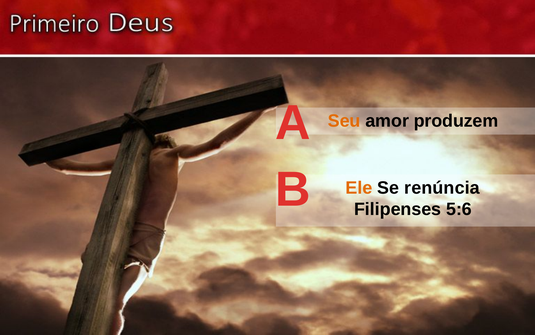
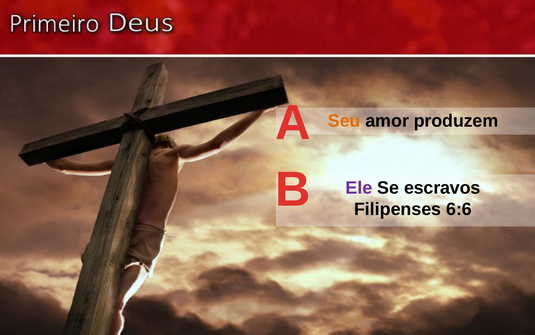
Ele colour: orange -> purple (359, 187)
renúncia: renúncia -> escravos (442, 187)
5:6: 5:6 -> 6:6 (459, 209)
